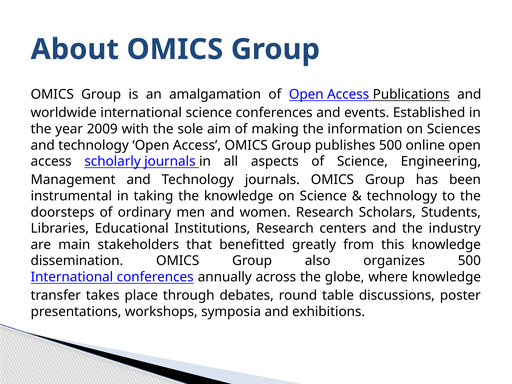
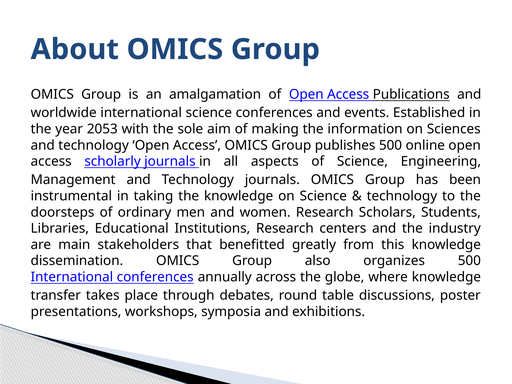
2009: 2009 -> 2053 (102, 129)
